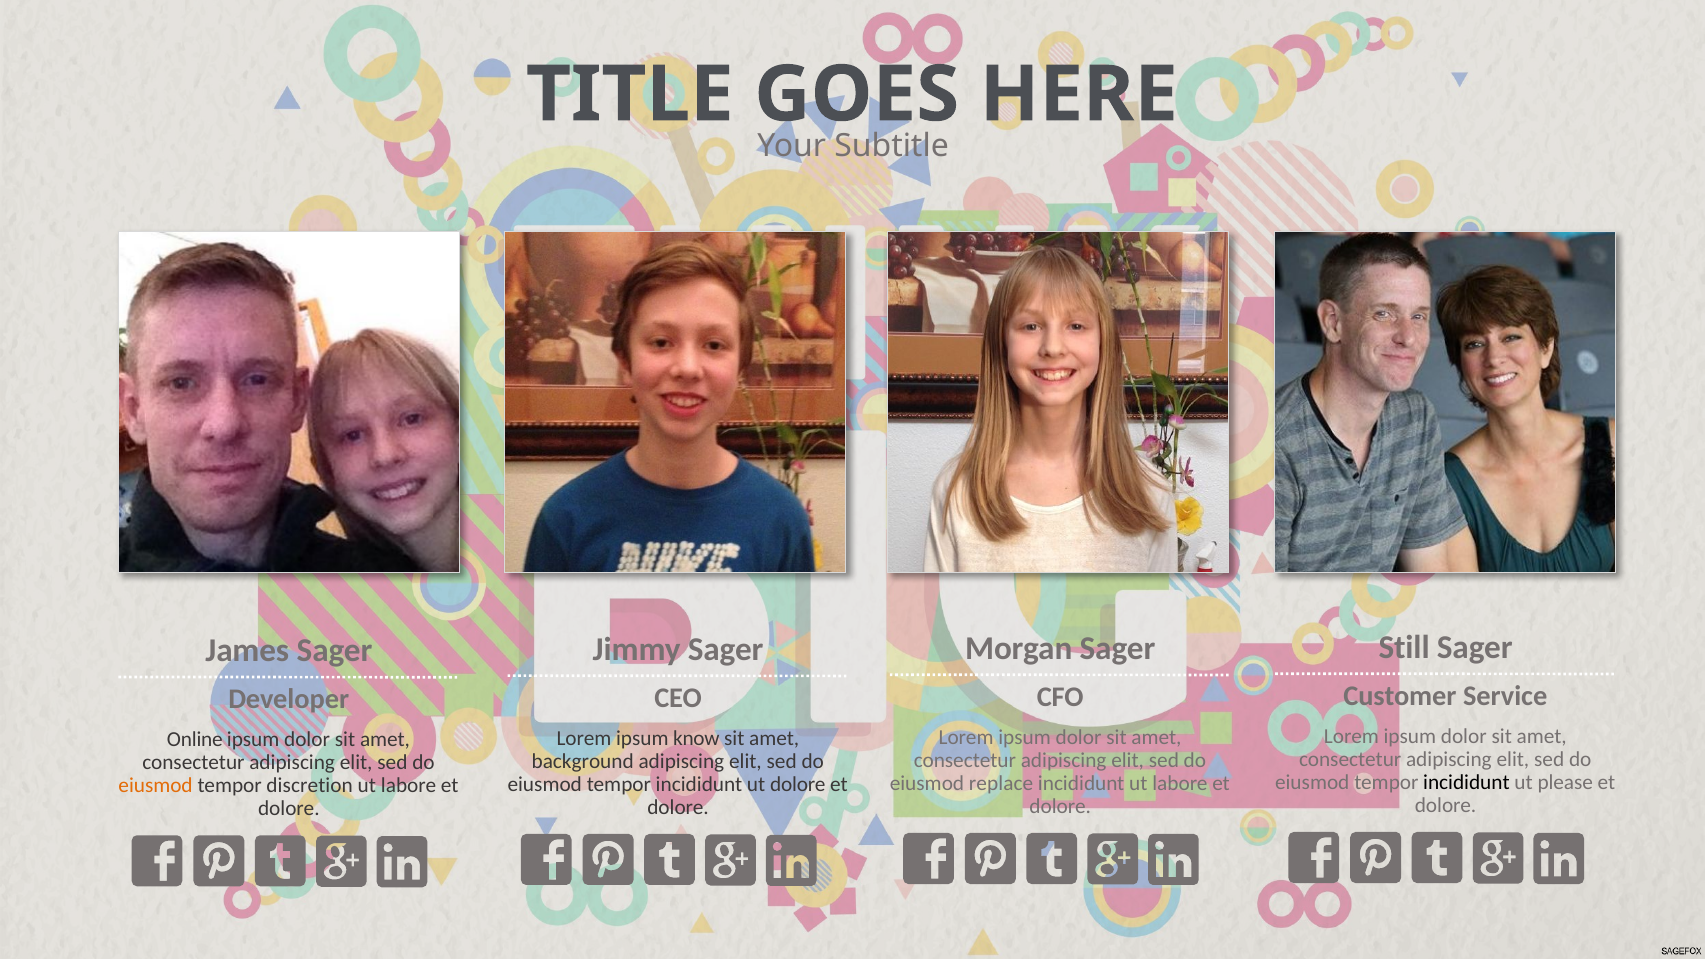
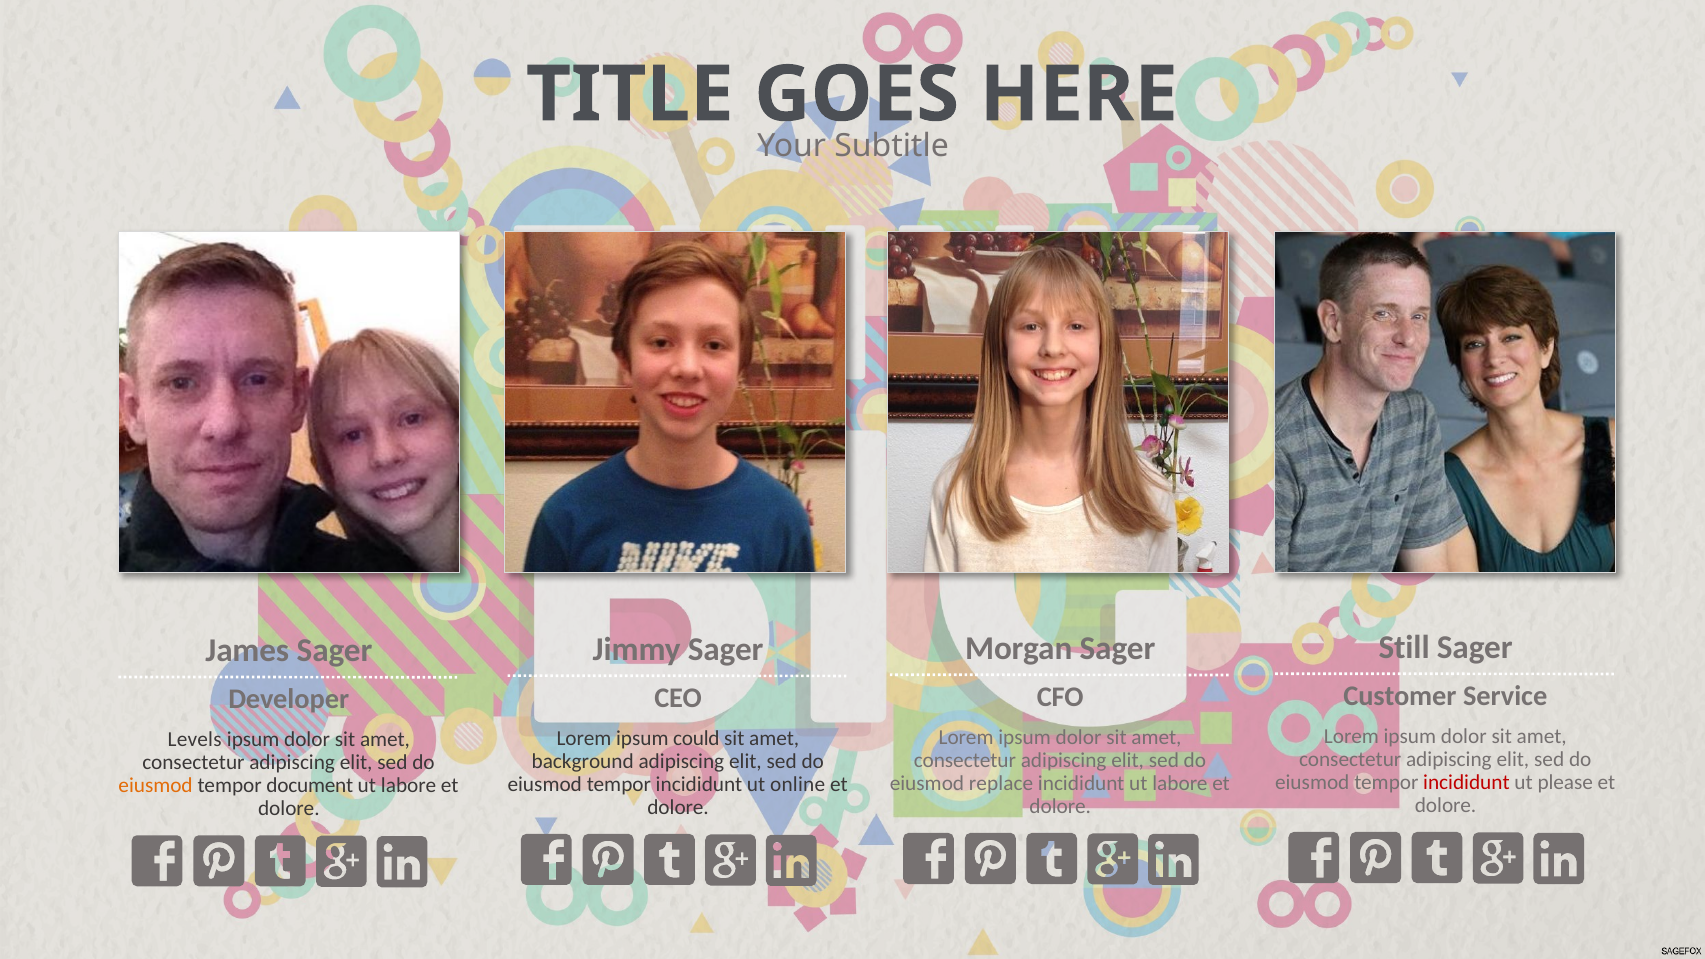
know: know -> could (696, 738)
Online: Online -> Levels (195, 740)
incididunt colour: black -> red (1466, 782)
ut dolore: dolore -> online (798, 784)
discretion: discretion -> document (310, 786)
